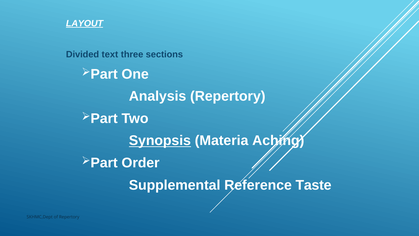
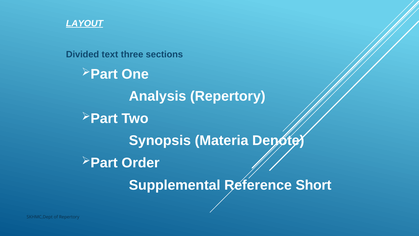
Synopsis underline: present -> none (160, 141)
Aching: Aching -> Denote (278, 141)
Taste: Taste -> Short (314, 185)
